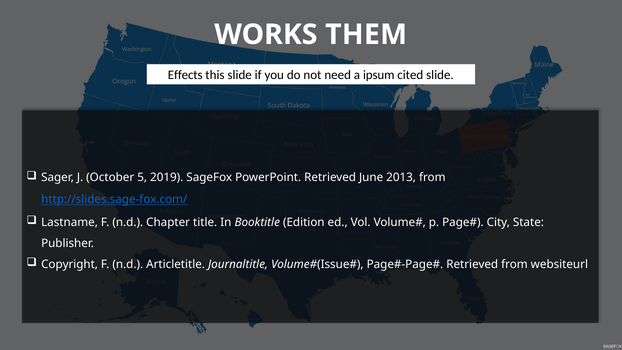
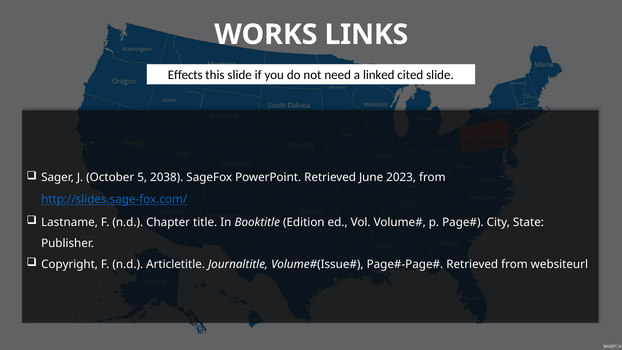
THEM: THEM -> LINKS (366, 35)
ipsum: ipsum -> linked (379, 75)
2019: 2019 -> 2038 (167, 178)
2013: 2013 -> 2023 (401, 178)
